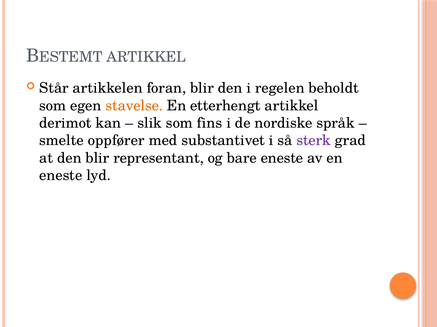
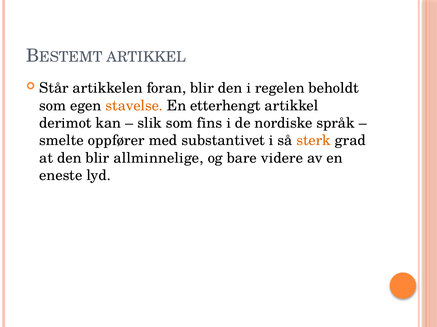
sterk colour: purple -> orange (314, 141)
representant: representant -> allminnelige (158, 158)
bare eneste: eneste -> videre (282, 158)
